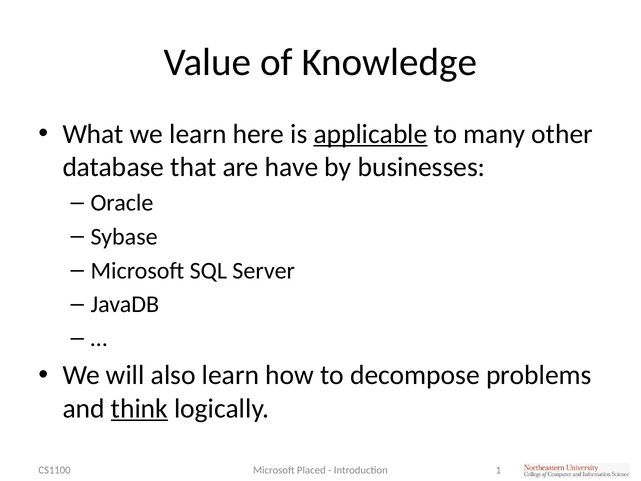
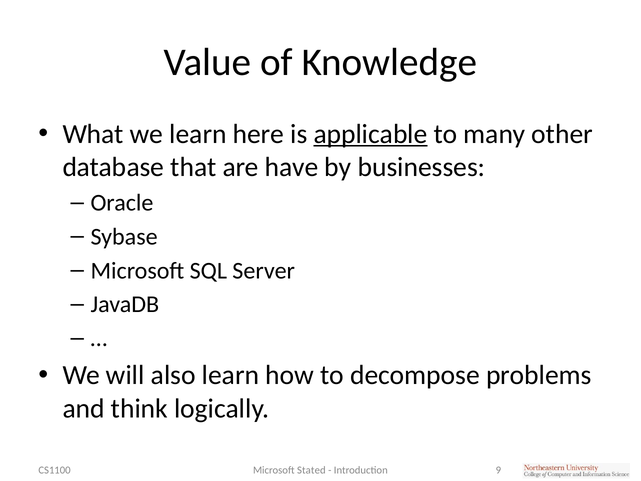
think underline: present -> none (139, 408)
Placed: Placed -> Stated (311, 470)
1: 1 -> 9 (498, 470)
